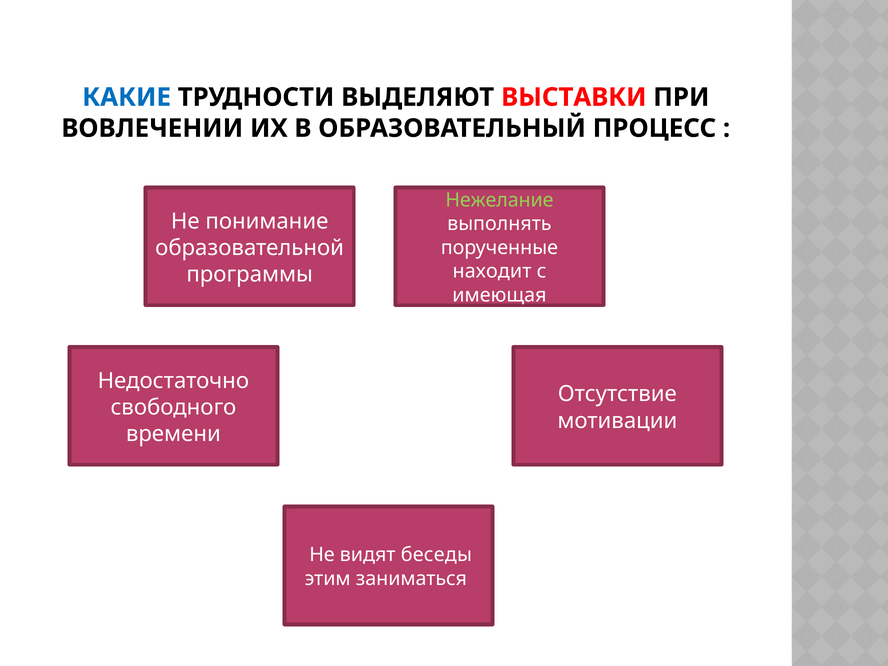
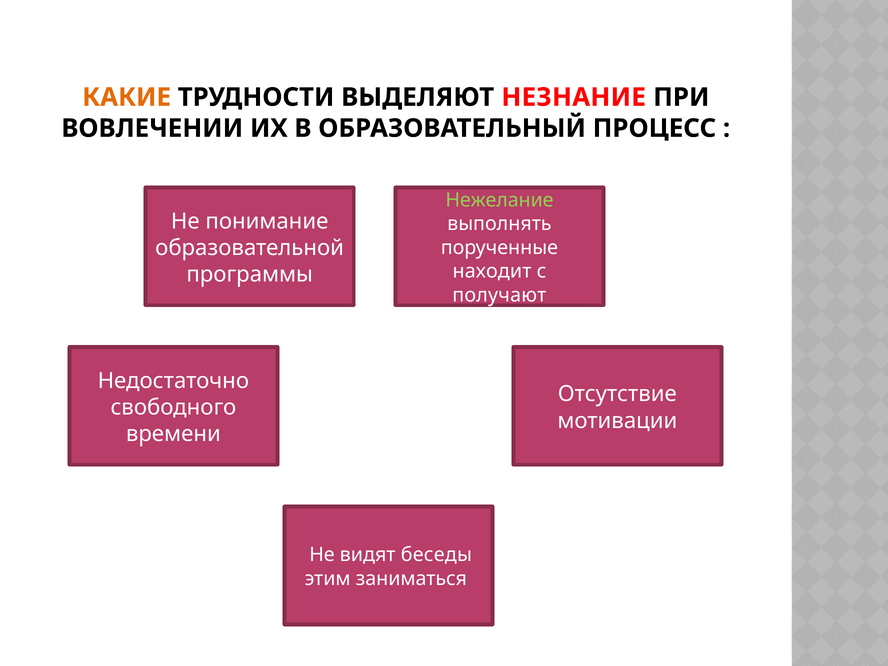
КАКИЕ colour: blue -> orange (127, 97)
ВЫСТАВКИ: ВЫСТАВКИ -> НЕЗНАНИЕ (574, 97)
имеющая: имеющая -> получают (499, 295)
